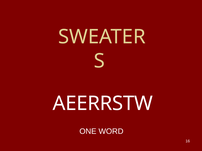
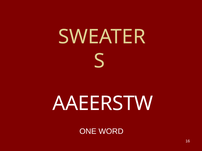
AEERRSTW: AEERRSTW -> AAEERSTW (103, 104)
